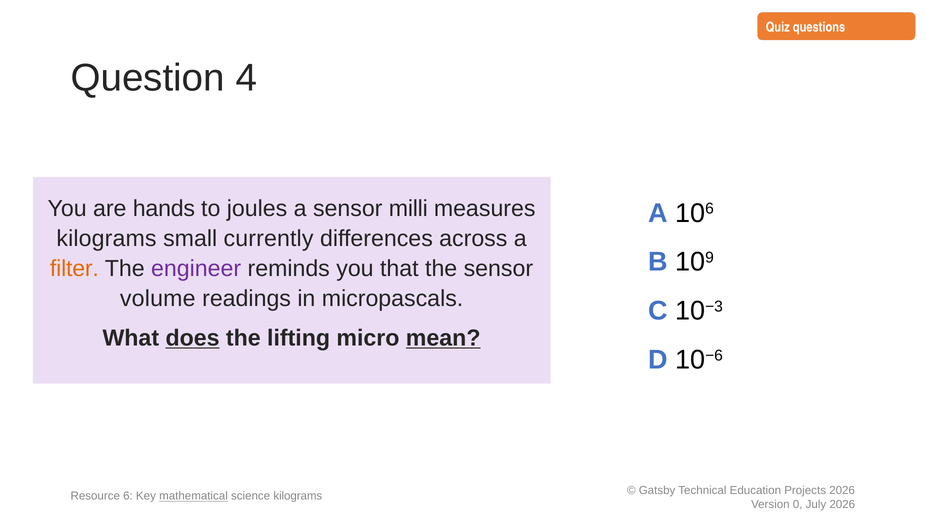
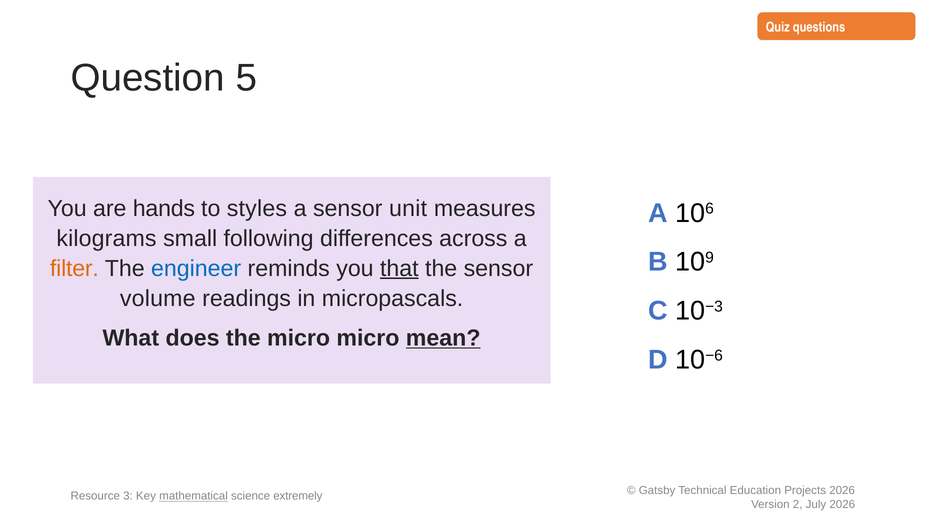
4: 4 -> 5 (246, 78)
to joules: joules -> styles (257, 208)
milli: milli -> unit (408, 208)
currently: currently -> following (269, 238)
engineer colour: purple -> blue (196, 268)
that underline: none -> present (399, 268)
does underline: present -> none (193, 338)
the lifting: lifting -> micro (299, 338)
6: 6 -> 3 (128, 496)
science kilograms: kilograms -> extremely (298, 496)
0: 0 -> 2 (798, 504)
